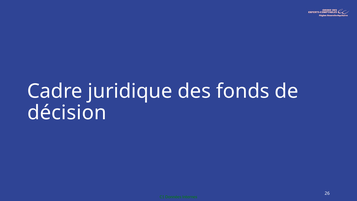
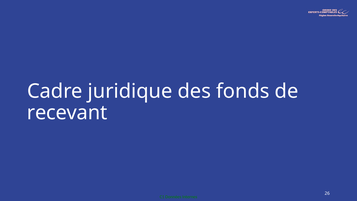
décision: décision -> recevant (67, 113)
